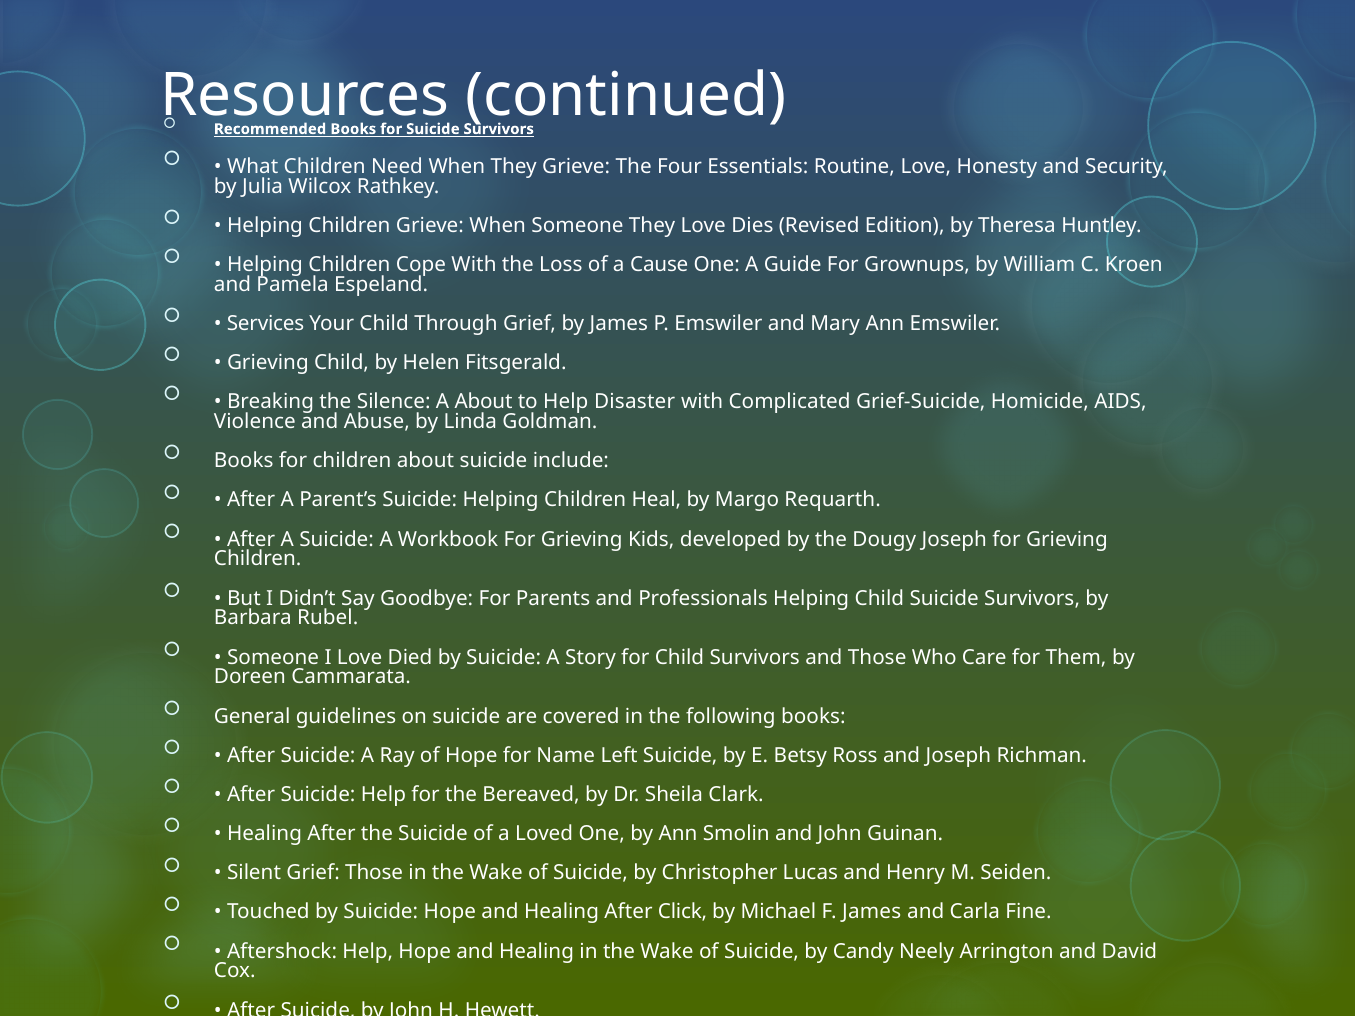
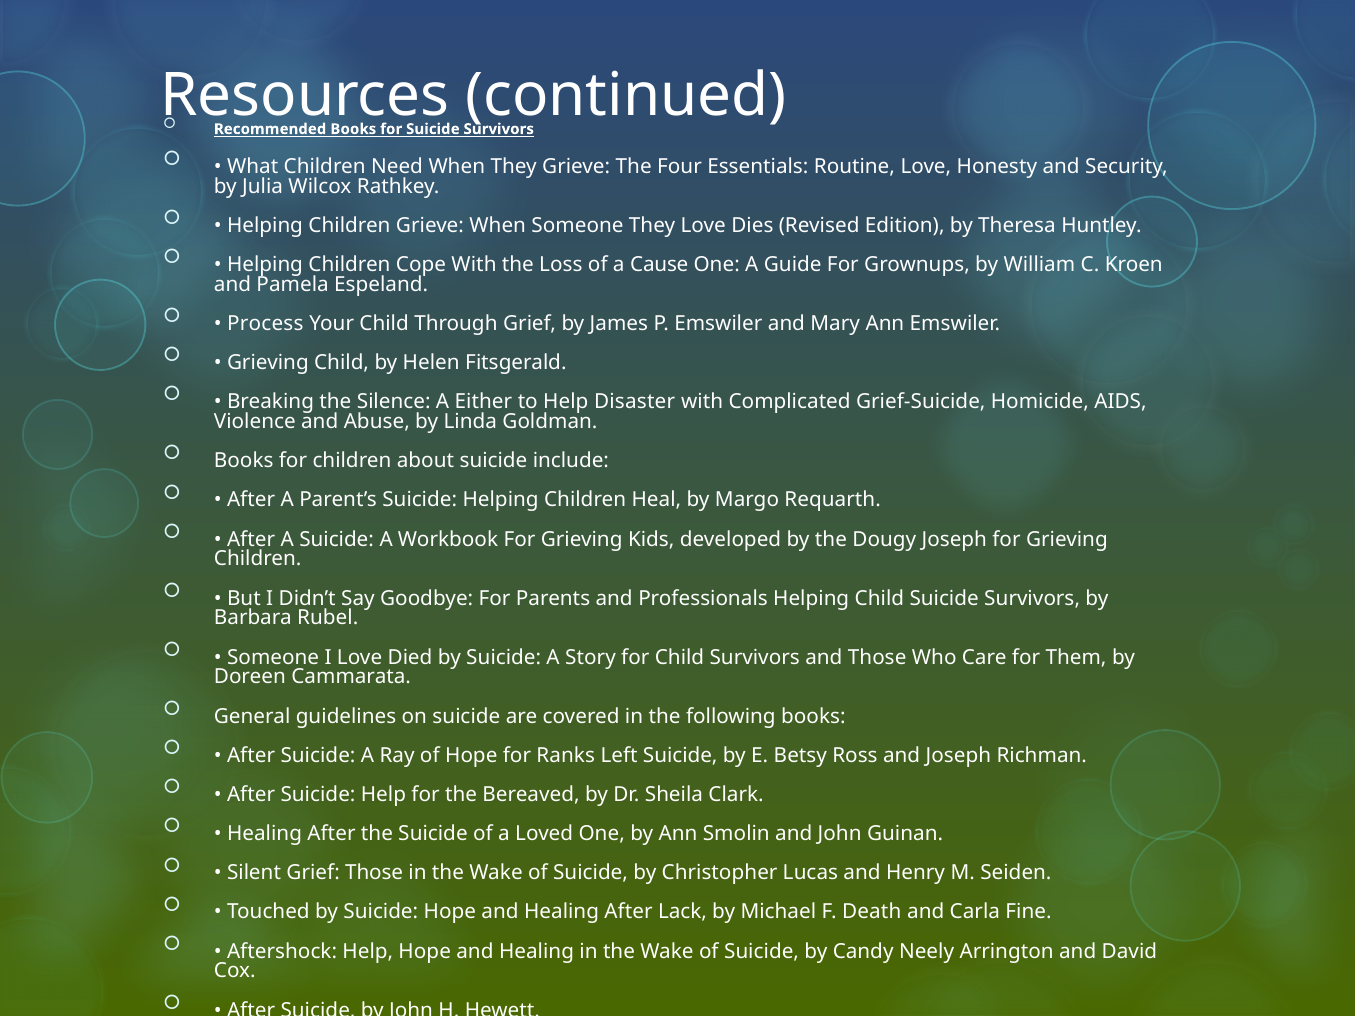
Services: Services -> Process (265, 324)
A About: About -> Either (483, 402)
Name: Name -> Ranks (566, 756)
Click: Click -> Lack (682, 912)
F James: James -> Death (872, 912)
